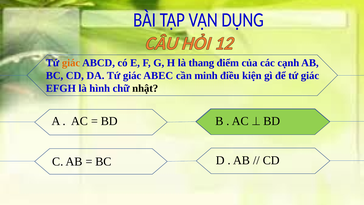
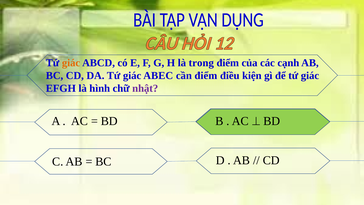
thang: thang -> trong (201, 63)
cần minh: minh -> điểm (206, 75)
nhật colour: black -> purple (145, 88)
